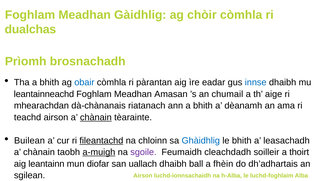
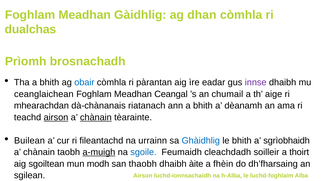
chòir: chòir -> dhan (202, 15)
innse colour: blue -> purple (256, 82)
leantainneachd: leantainneachd -> ceanglaichean (44, 94)
Amasan: Amasan -> Ceangal (171, 94)
airson underline: none -> present (56, 117)
fileantachd underline: present -> none (101, 141)
chloinn: chloinn -> urrainn (153, 141)
leasachadh: leasachadh -> sgrìobhaidh (287, 141)
sgoile colour: purple -> blue (143, 152)
leantainn: leantainn -> sgoiltean (46, 164)
diofar: diofar -> modh (98, 164)
uallach: uallach -> thaobh (143, 164)
ball: ball -> àite (196, 164)
dh’adhartais: dh’adhartais -> dh’fharsaing (273, 164)
